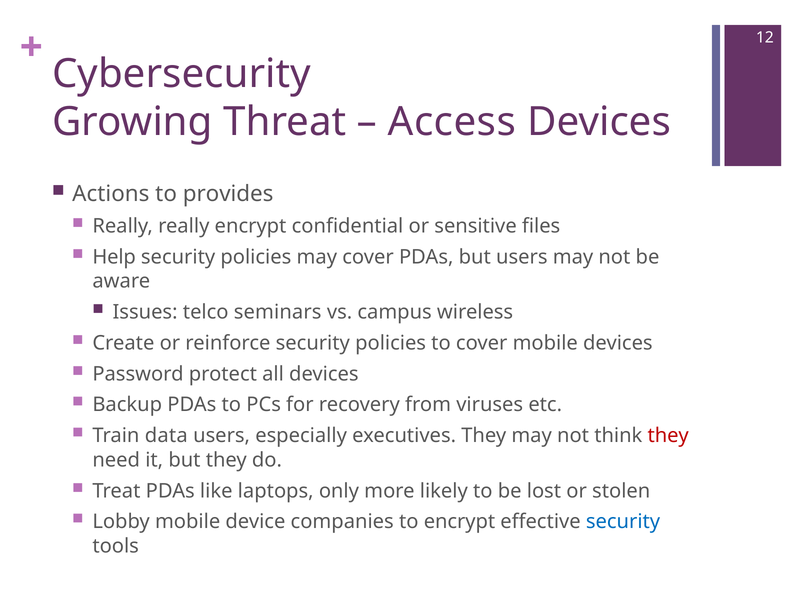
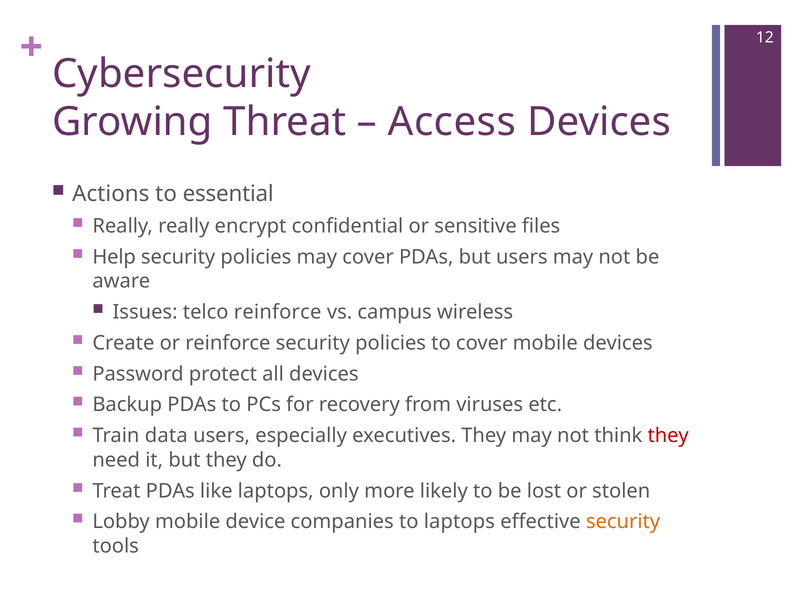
provides: provides -> essential (228, 194)
telco seminars: seminars -> reinforce (278, 312)
to encrypt: encrypt -> laptops (459, 522)
security colour: blue -> orange (623, 522)
